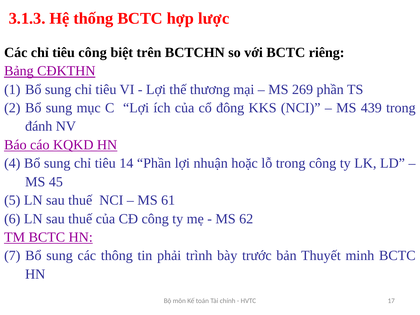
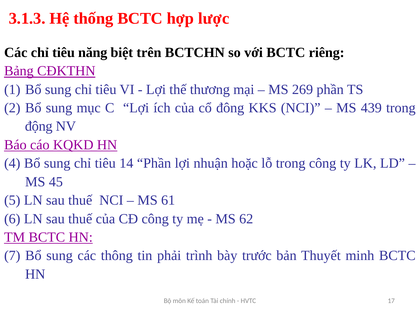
tiêu công: công -> năng (93, 52)
đánh: đánh -> động (39, 126)
